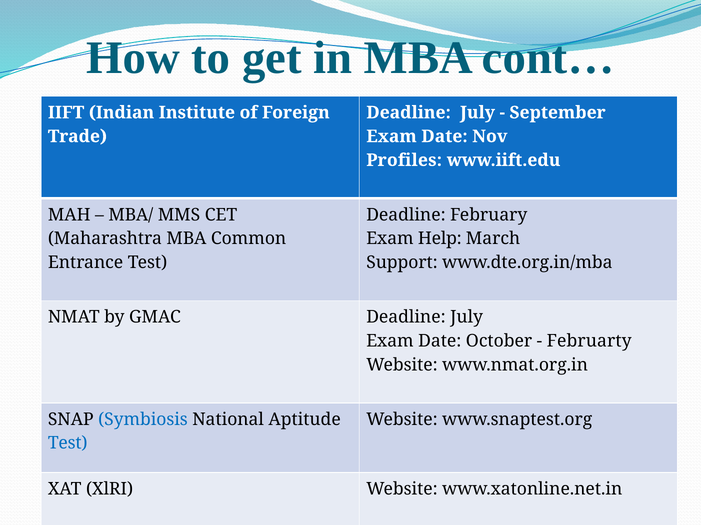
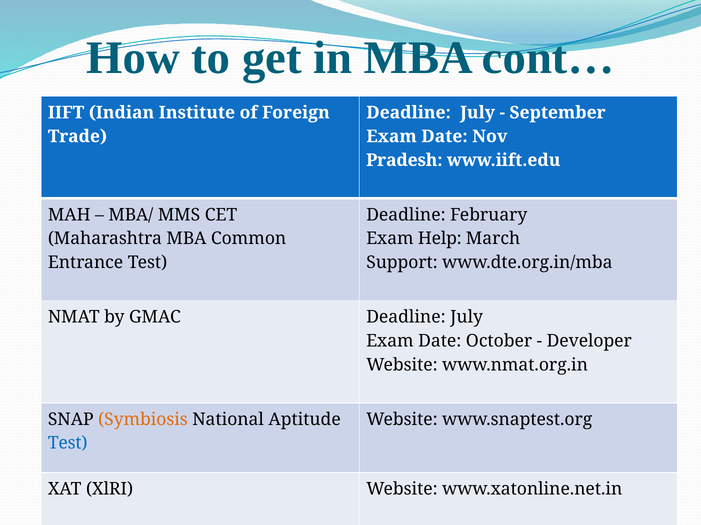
Profiles: Profiles -> Pradesh (404, 160)
Februarty: Februarty -> Developer (589, 341)
Symbiosis colour: blue -> orange (143, 420)
